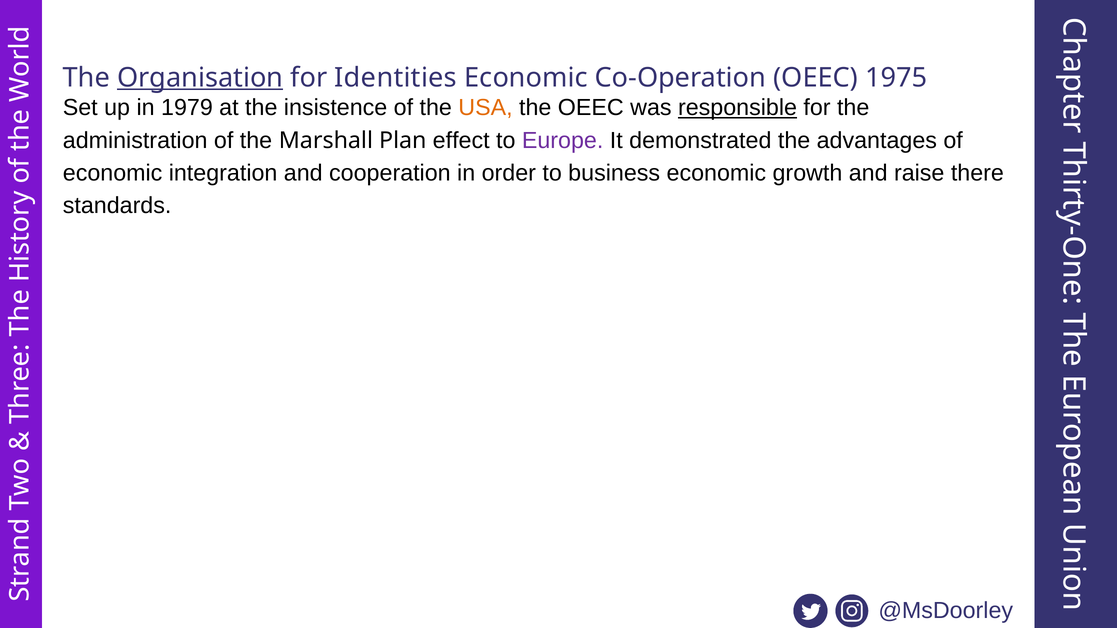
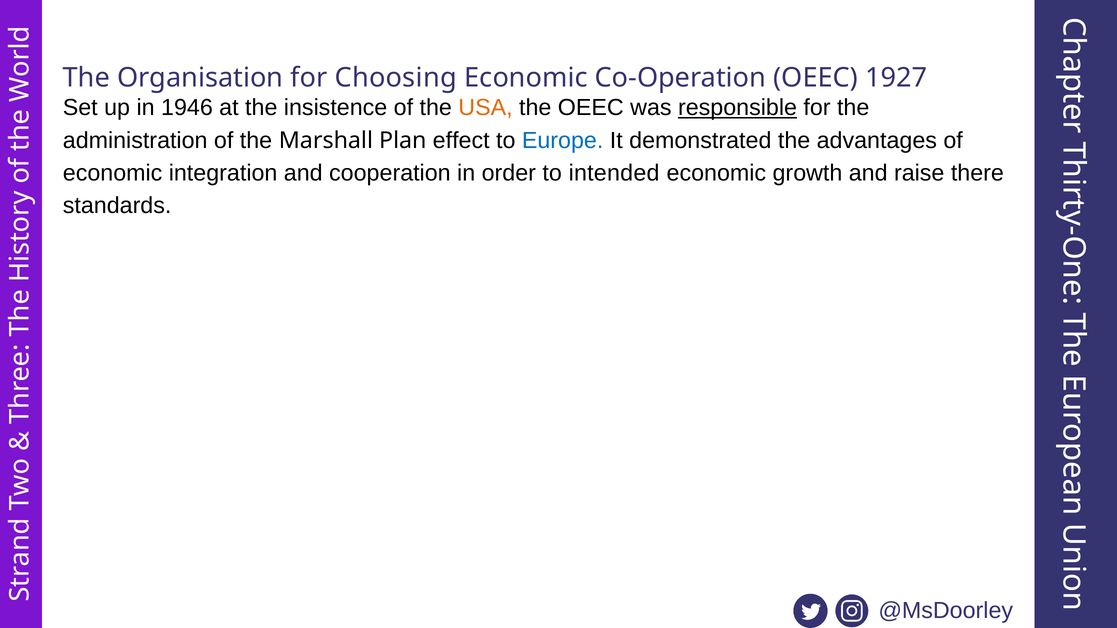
Organisation underline: present -> none (200, 78)
Identities: Identities -> Choosing (396, 78)
1975: 1975 -> 1927 (896, 78)
1979: 1979 -> 1946 (187, 108)
Europe colour: purple -> blue (563, 140)
business: business -> intended (614, 173)
